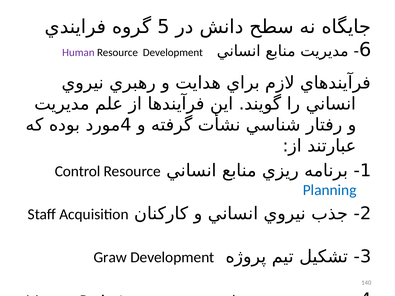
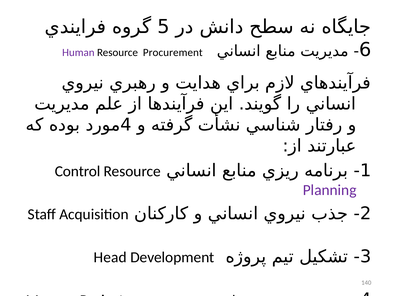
Resource Development: Development -> Procurement (173, 52)
Planning colour: blue -> purple (330, 190)
Graw: Graw -> Head (110, 257)
